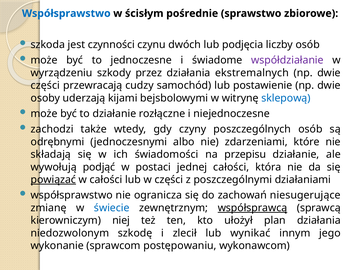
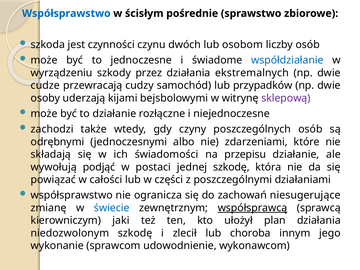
podjęcia: podjęcia -> osobom (243, 45)
współdziałanie colour: purple -> blue (287, 60)
części: części -> cudze (45, 85)
postawienie: postawienie -> przypadków (263, 85)
sklepową colour: blue -> purple (286, 98)
jednej całości: całości -> szkodę (231, 167)
powiązać underline: present -> none (53, 180)
niej: niej -> jaki (121, 220)
wynikać: wynikać -> choroba (250, 233)
postępowaniu: postępowaniu -> udowodnienie (180, 246)
